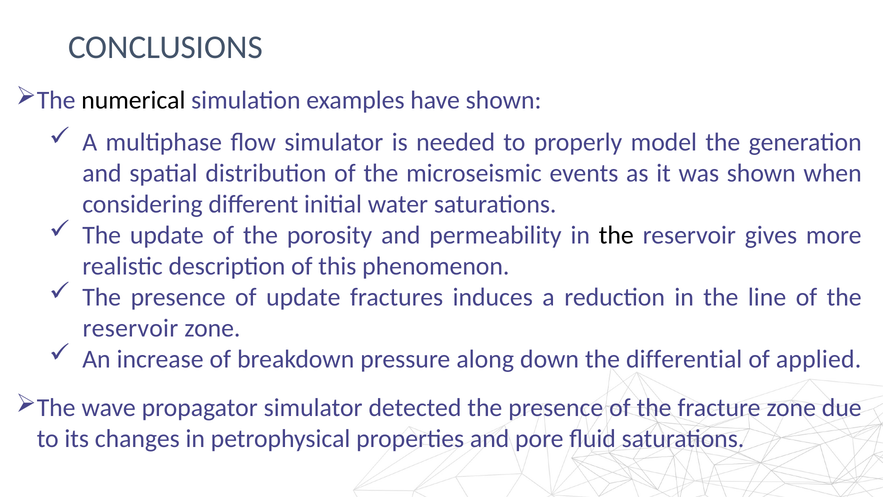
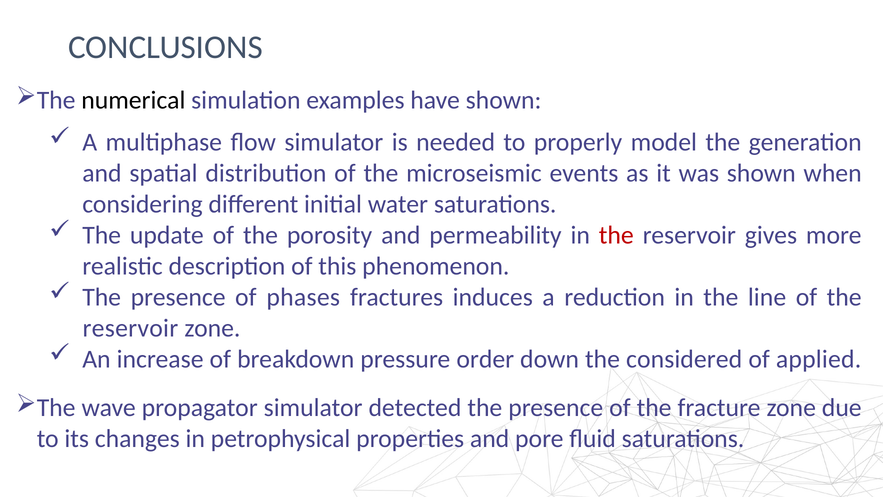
the colour: black -> red (616, 235)
of update: update -> phases (303, 297)
along: along -> order (485, 359)
differential: differential -> considered (684, 359)
